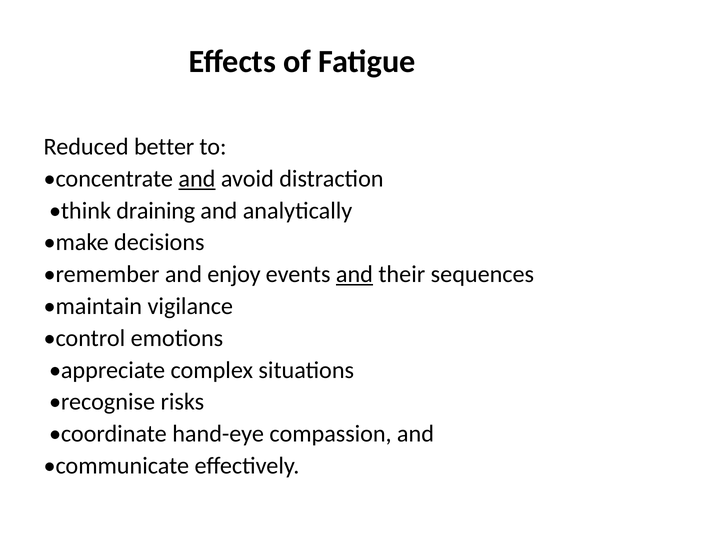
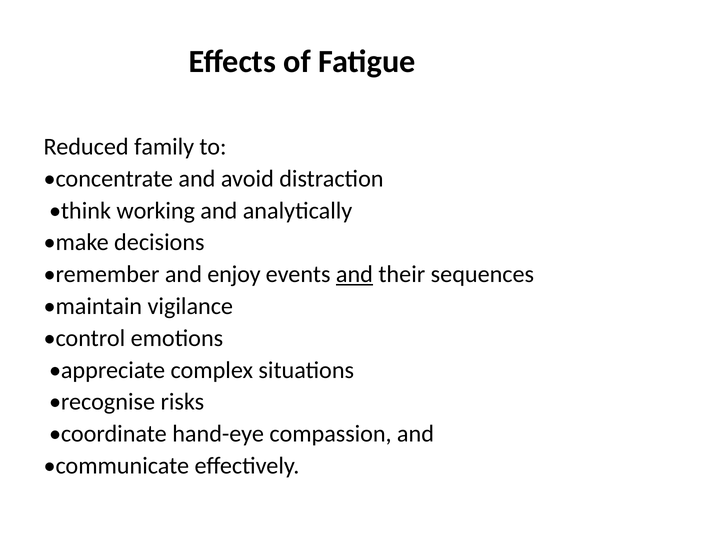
better: better -> family (164, 147)
and underline: present -> none (197, 179)
draining: draining -> working (156, 211)
